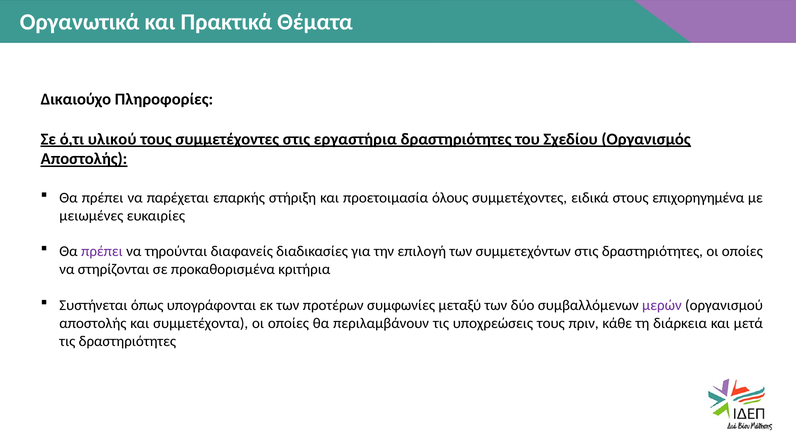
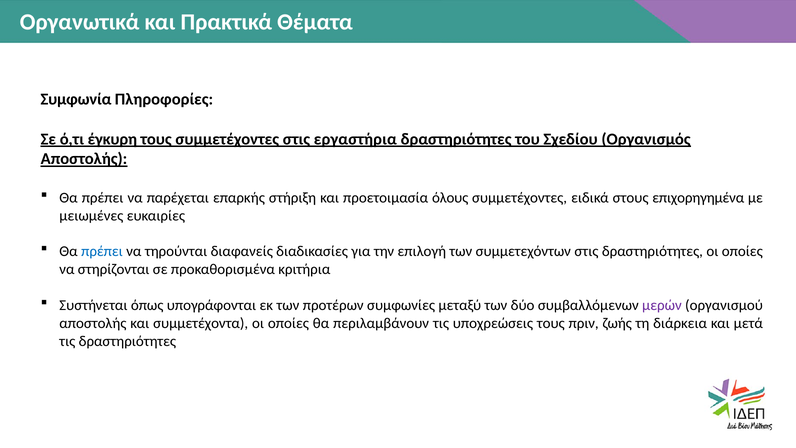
Δικαιούχο: Δικαιούχο -> Συμφωνία (76, 99)
υλικού: υλικού -> έγκυρη (112, 139)
πρέπει colour: purple -> blue (102, 251)
κάθε: κάθε -> ζωής (617, 323)
